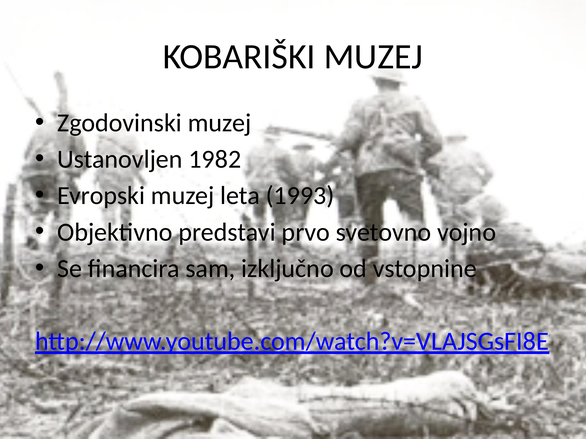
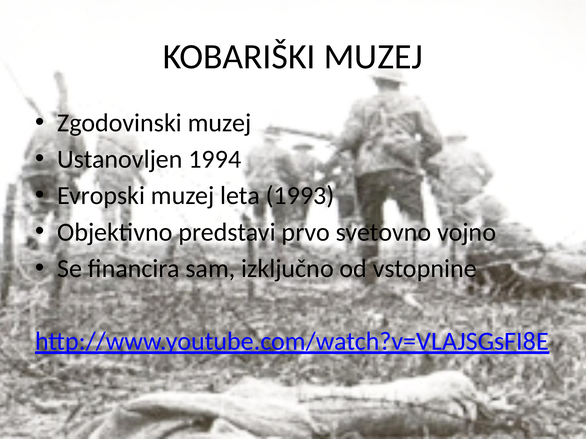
1982: 1982 -> 1994 (215, 159)
